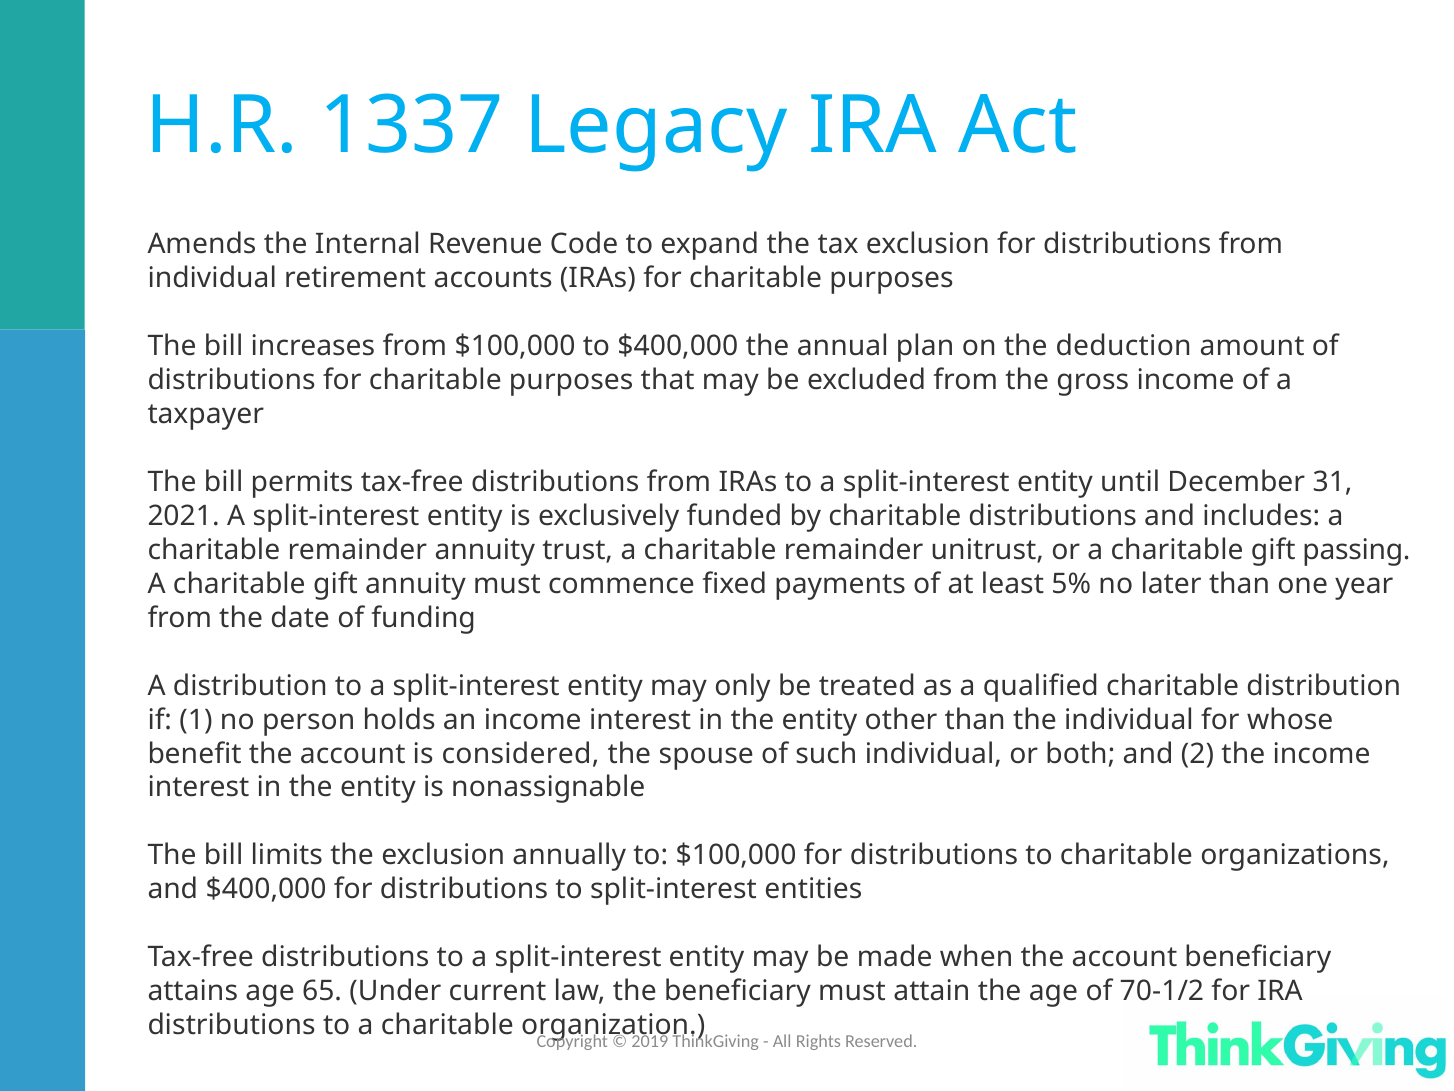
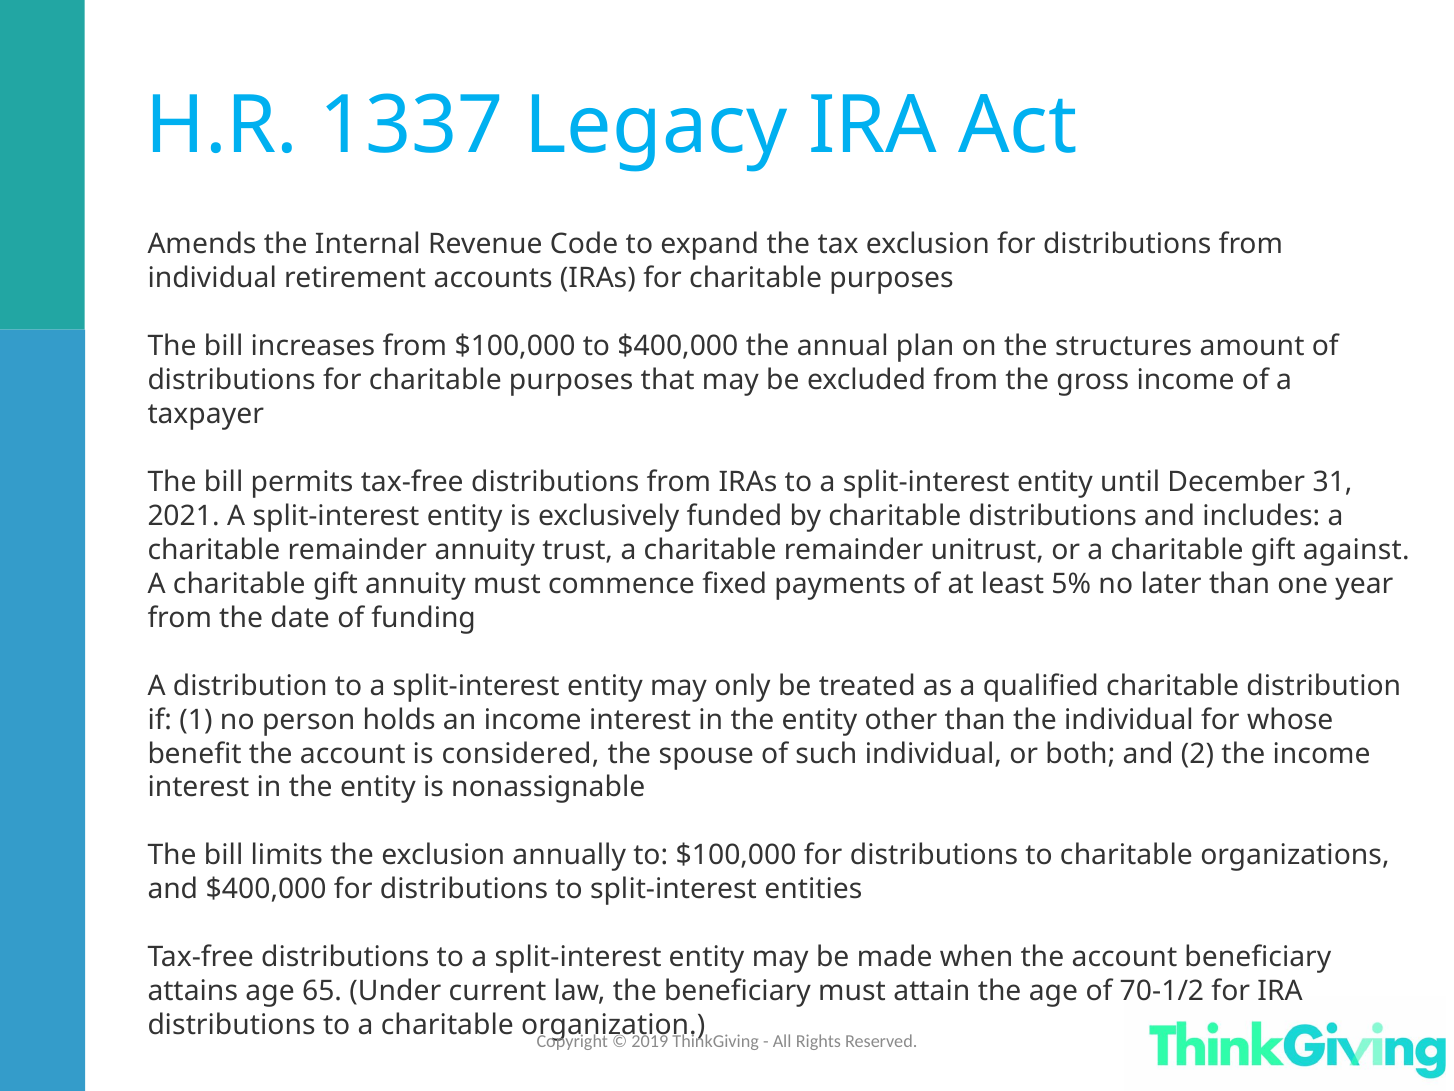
deduction: deduction -> structures (1124, 346)
passing: passing -> against (1356, 550)
